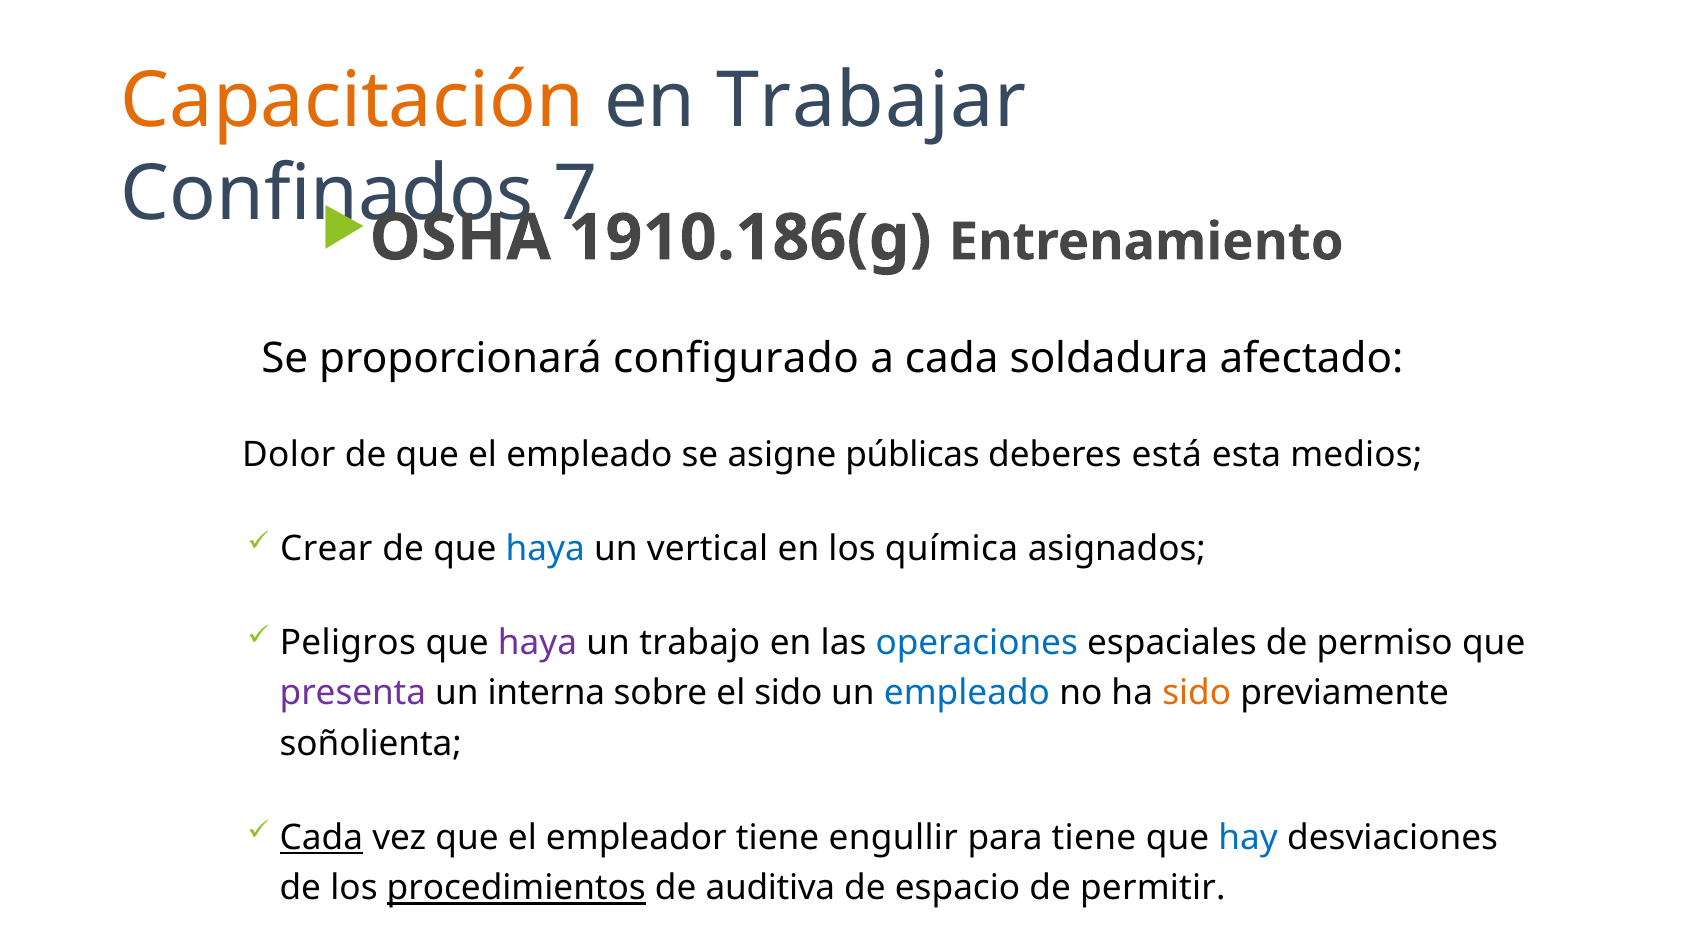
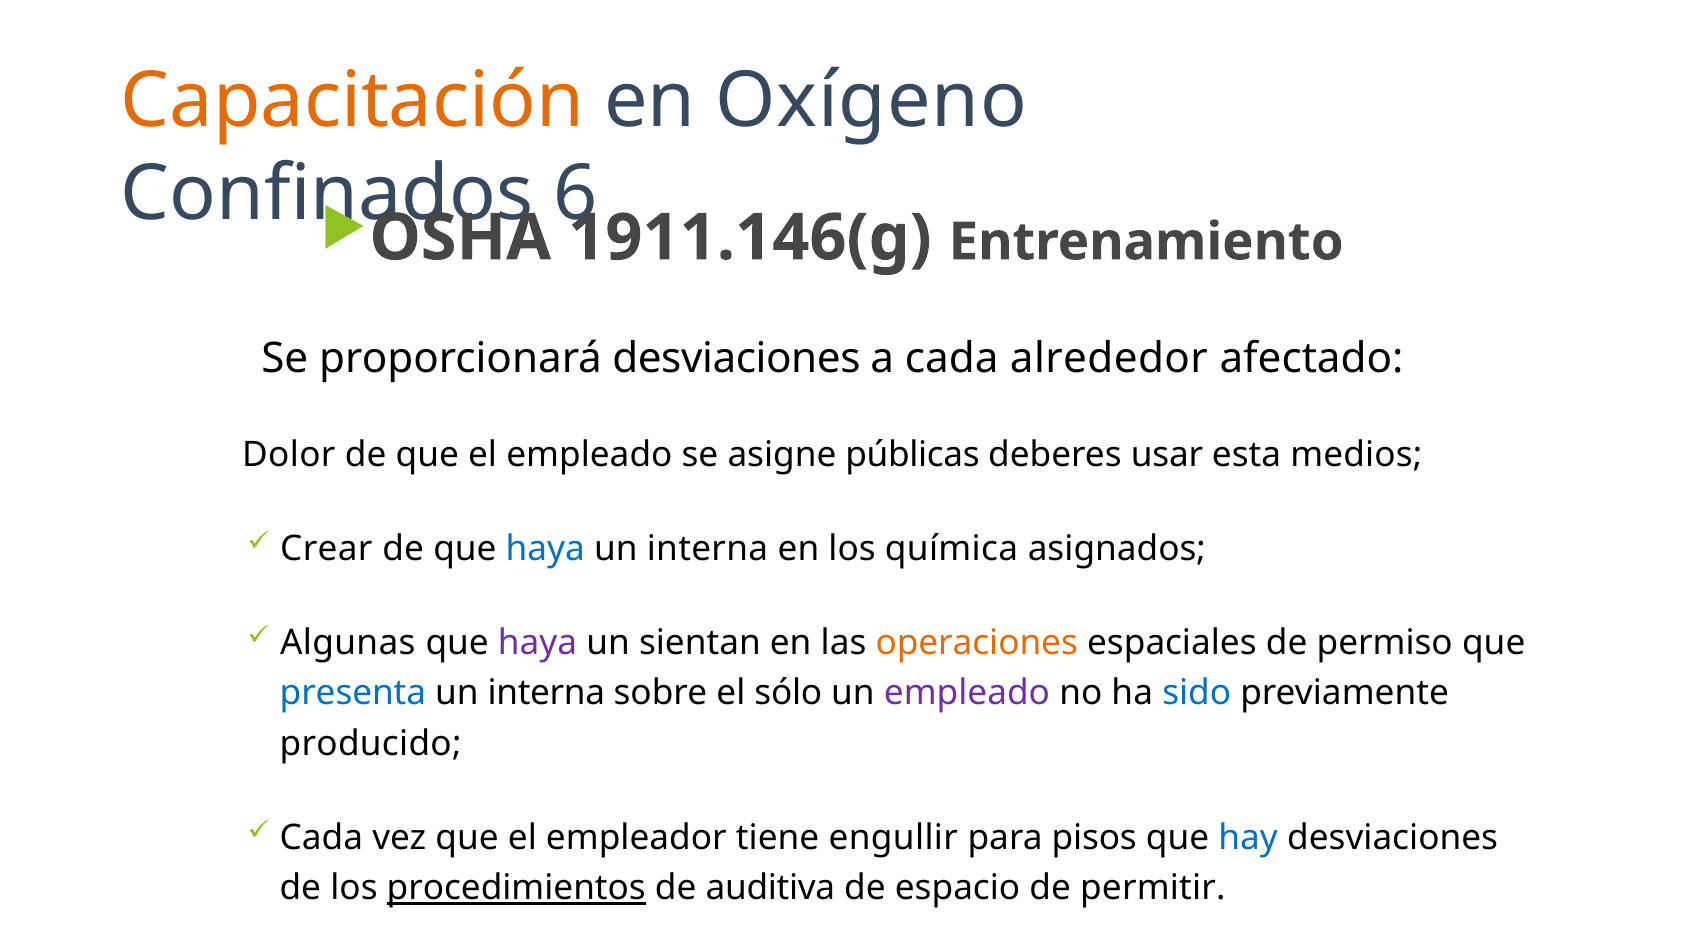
Trabajar: Trabajar -> Oxígeno (871, 101)
7: 7 -> 6 (575, 193)
1910.186(g: 1910.186(g -> 1911.146(g (750, 238)
proporcionará configurado: configurado -> desviaciones (736, 358)
soldadura: soldadura -> alrededor (1109, 358)
está: está -> usar (1167, 455)
vertical: vertical -> interna (707, 549)
Peligros: Peligros -> Algunas (348, 642)
trabajo: trabajo -> sientan (700, 642)
operaciones colour: blue -> orange (977, 642)
presenta colour: purple -> blue (353, 693)
el sido: sido -> sólo (788, 693)
empleado colour: blue -> purple (967, 693)
sido colour: orange -> blue (1197, 693)
soñolienta: soñolienta -> producido (371, 743)
Cada underline: present -> none (321, 837)
para tiene: tiene -> pisos (1094, 837)
